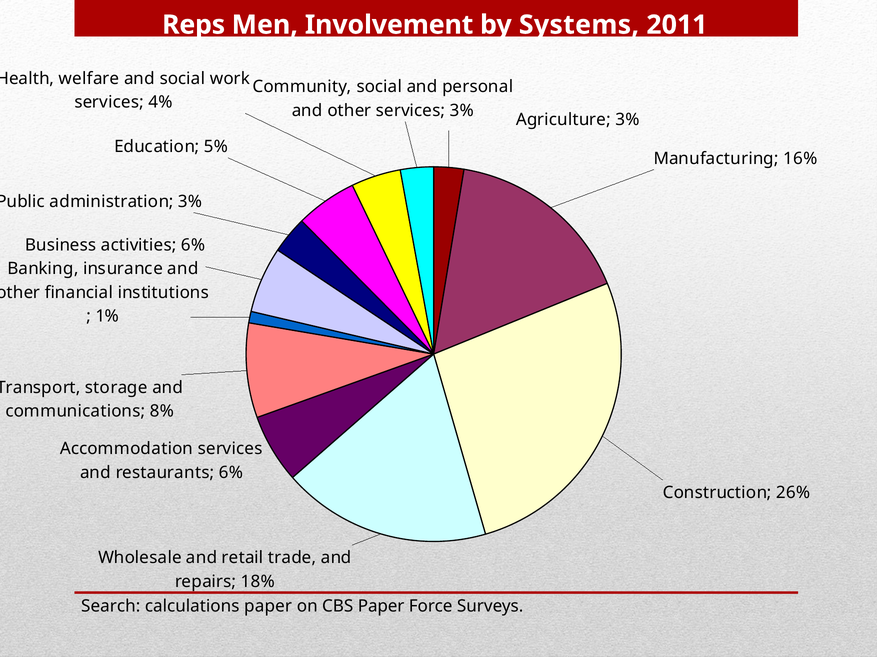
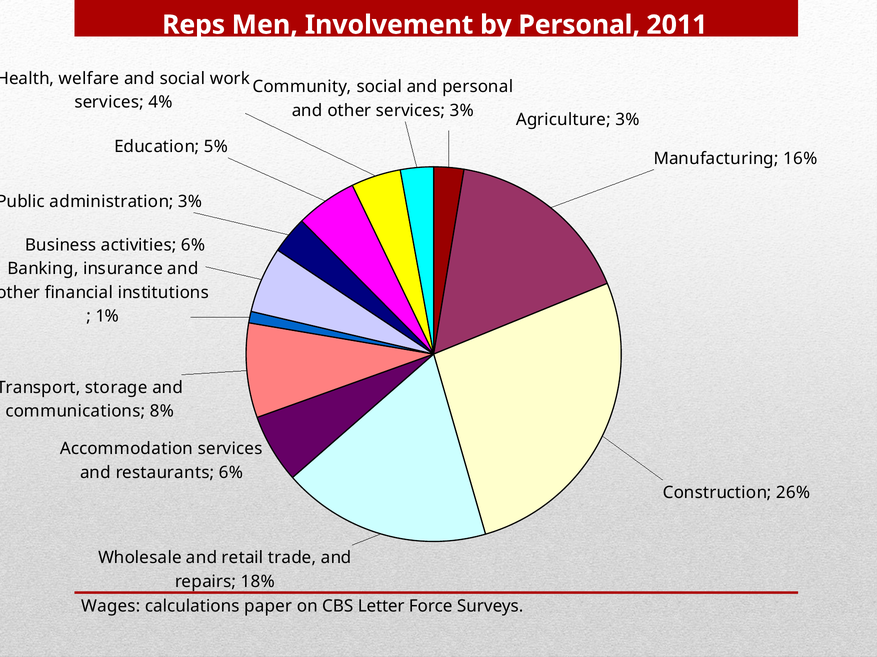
by Systems: Systems -> Personal (579, 25)
Search: Search -> Wages (111, 607)
CBS Paper: Paper -> Letter (381, 607)
